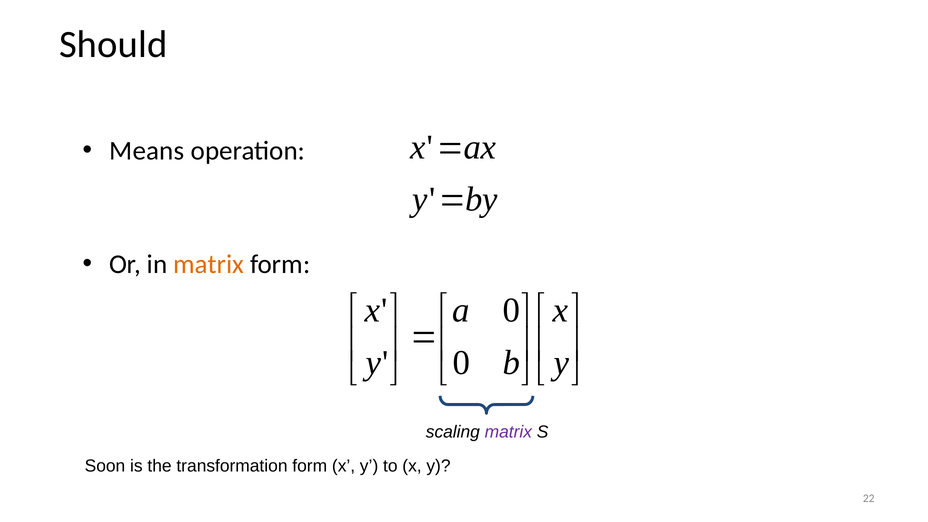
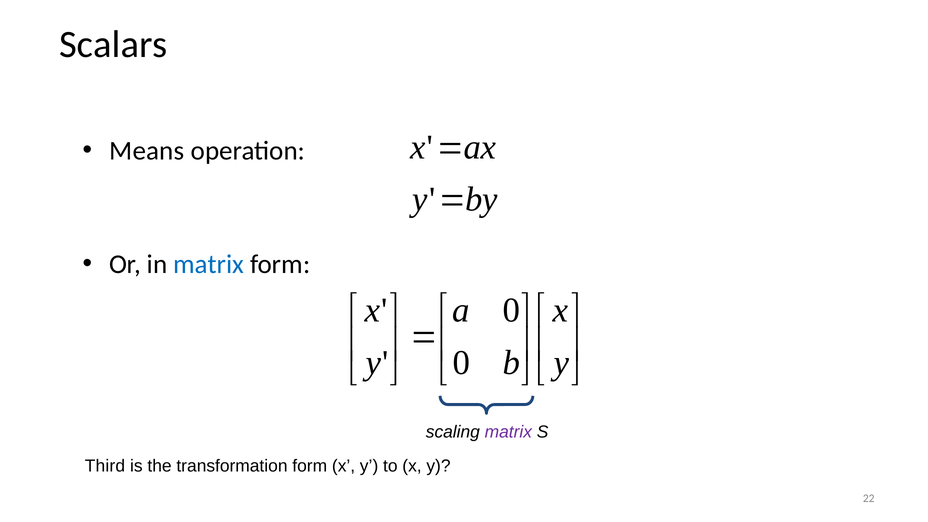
Should: Should -> Scalars (113, 45)
matrix colour: orange -> blue (209, 264)
Soon: Soon -> Third (105, 466)
